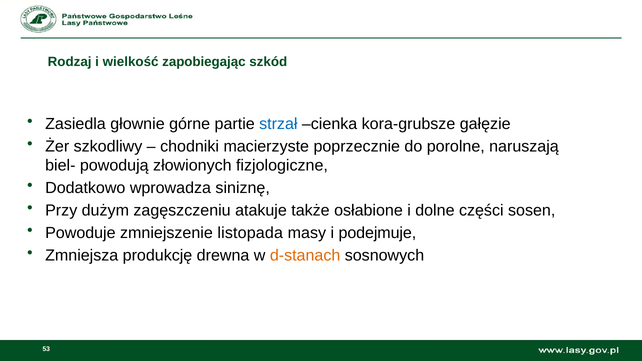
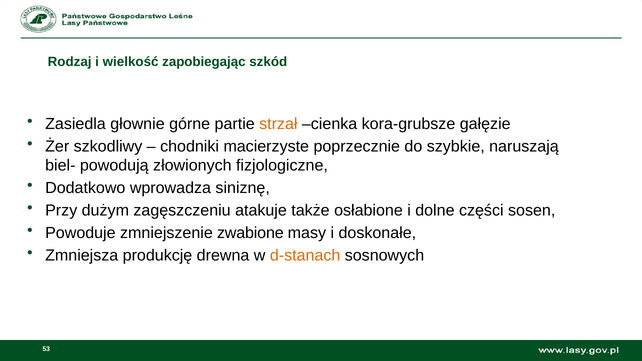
strzał colour: blue -> orange (278, 124)
porolne: porolne -> szybkie (456, 146)
listopada: listopada -> zwabione (250, 233)
podejmuje: podejmuje -> doskonałe (377, 233)
